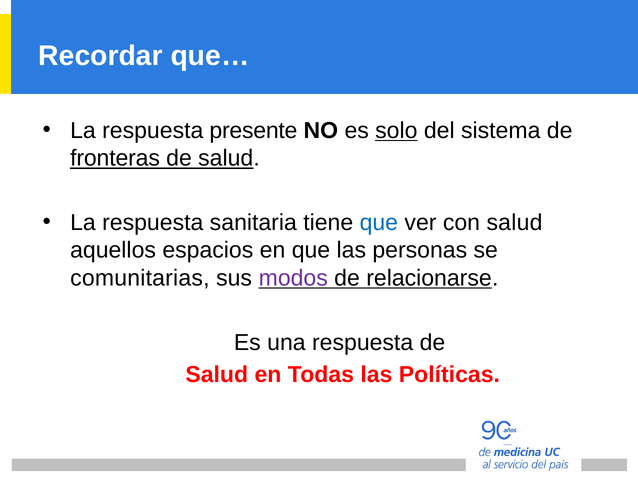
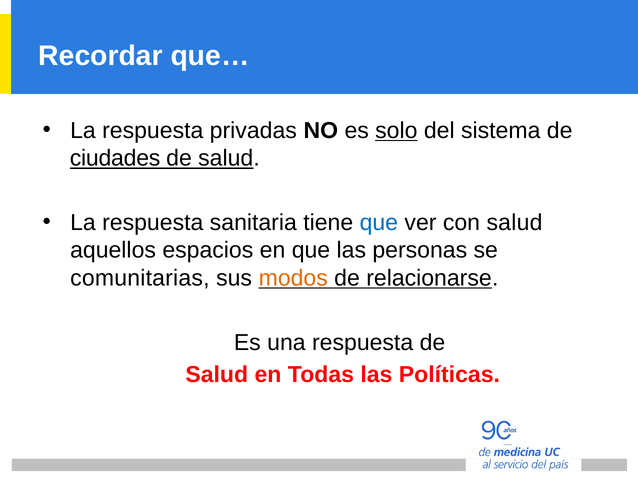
presente: presente -> privadas (253, 130)
fronteras: fronteras -> ciudades (115, 158)
modos colour: purple -> orange (293, 278)
